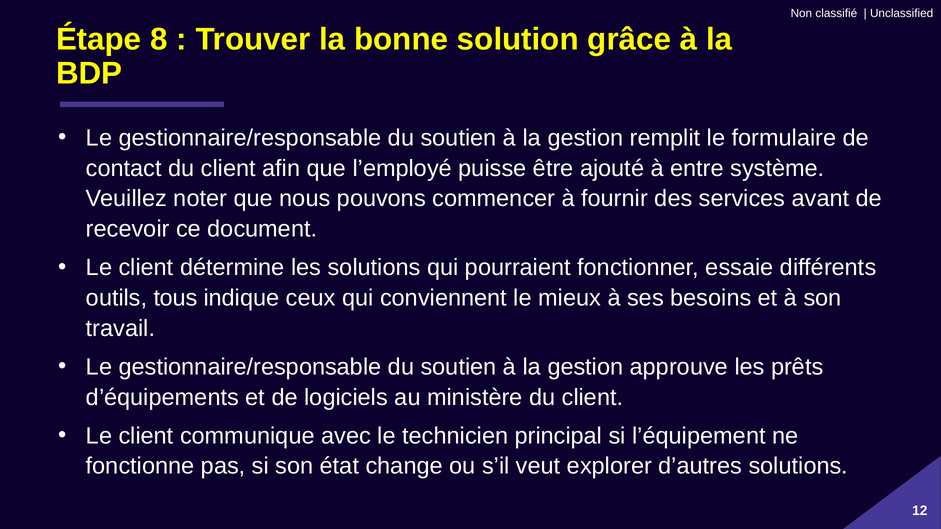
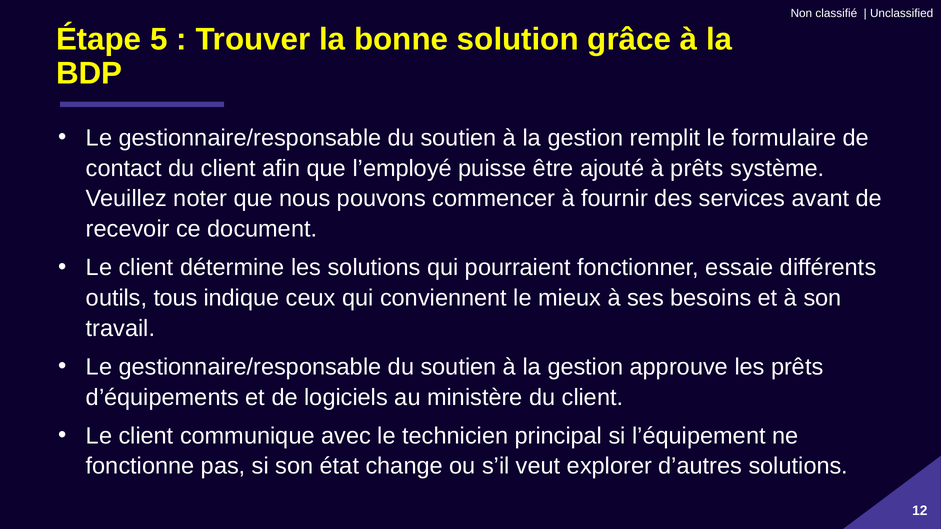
8: 8 -> 5 (159, 40)
à entre: entre -> prêts (697, 168)
